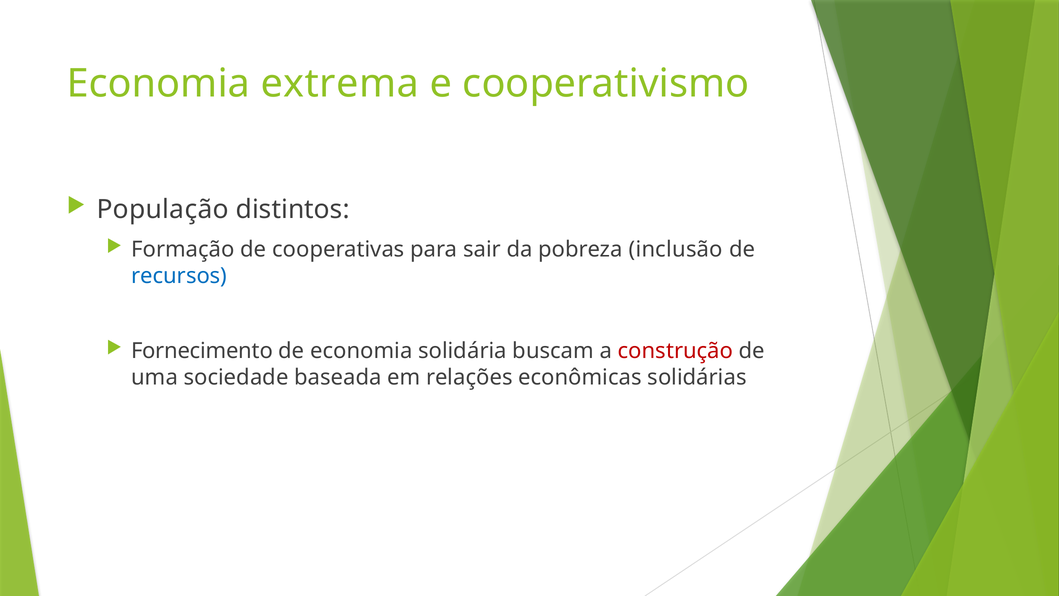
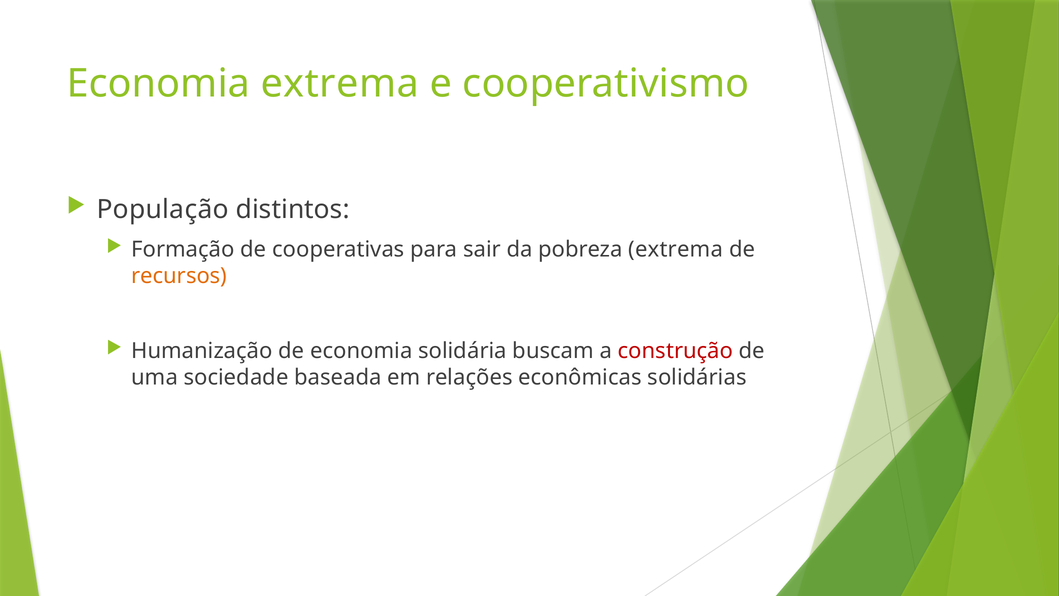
pobreza inclusão: inclusão -> extrema (676, 249)
recursos colour: blue -> orange (179, 276)
Fornecimento: Fornecimento -> Humanização (202, 351)
